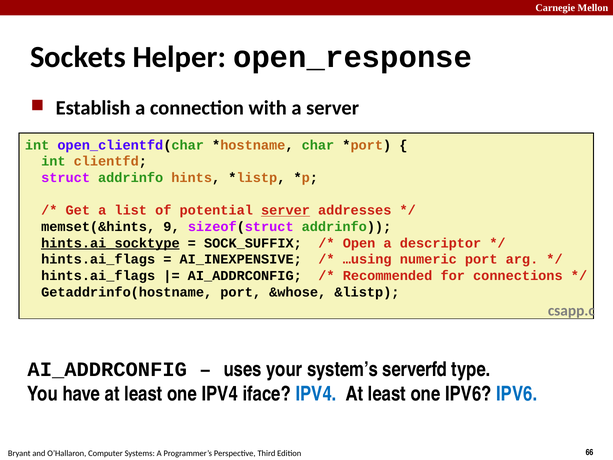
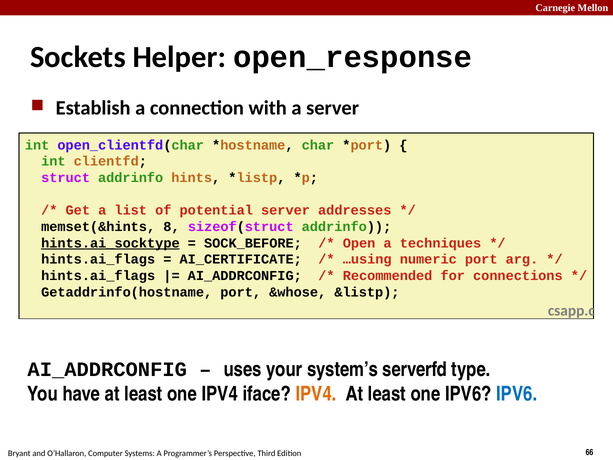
server underline: present -> none (286, 210)
9: 9 -> 8 (172, 227)
SOCK_SUFFIX: SOCK_SUFFIX -> SOCK_BEFORE (253, 243)
descriptor: descriptor -> techniques (441, 243)
AI_INEXPENSIVE: AI_INEXPENSIVE -> AI_CERTIFICATE (241, 259)
IPV4 colour: blue -> orange (316, 394)
